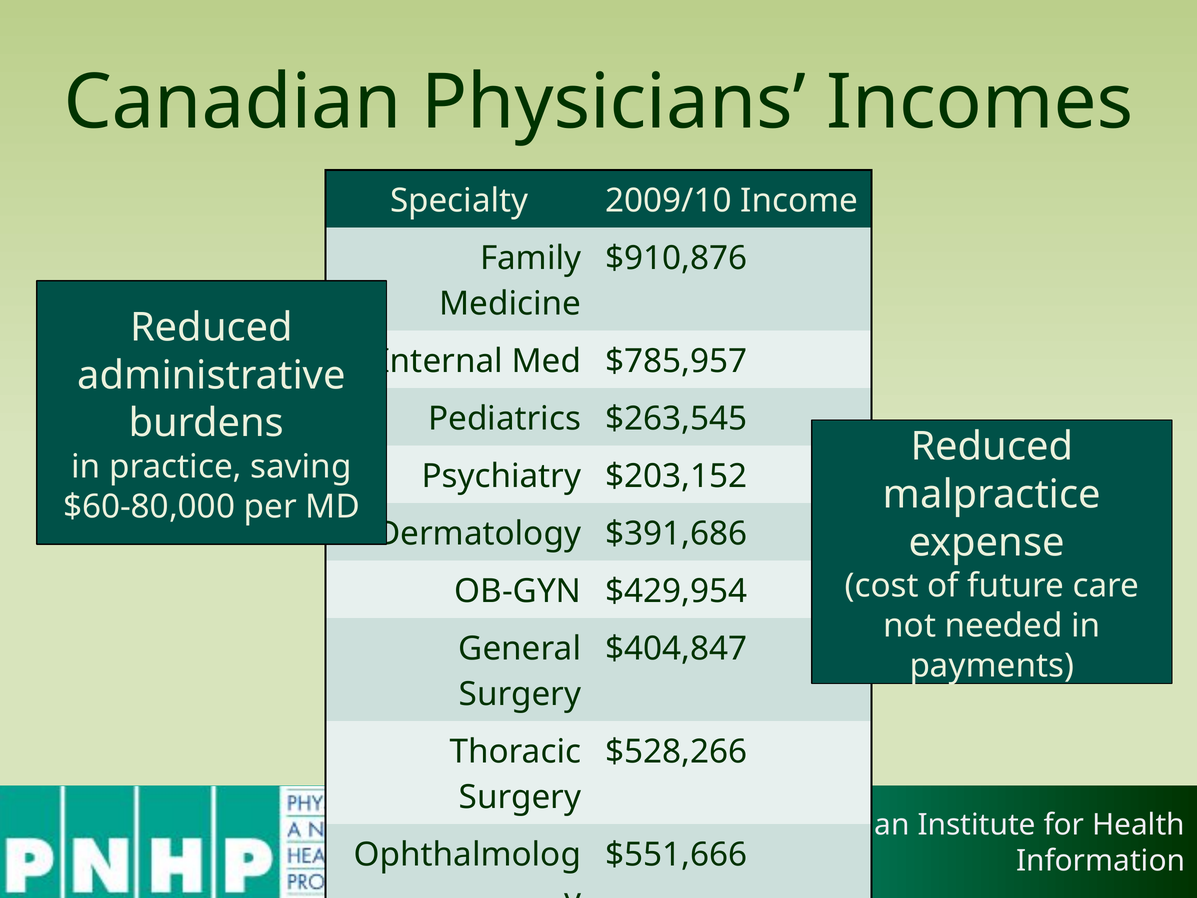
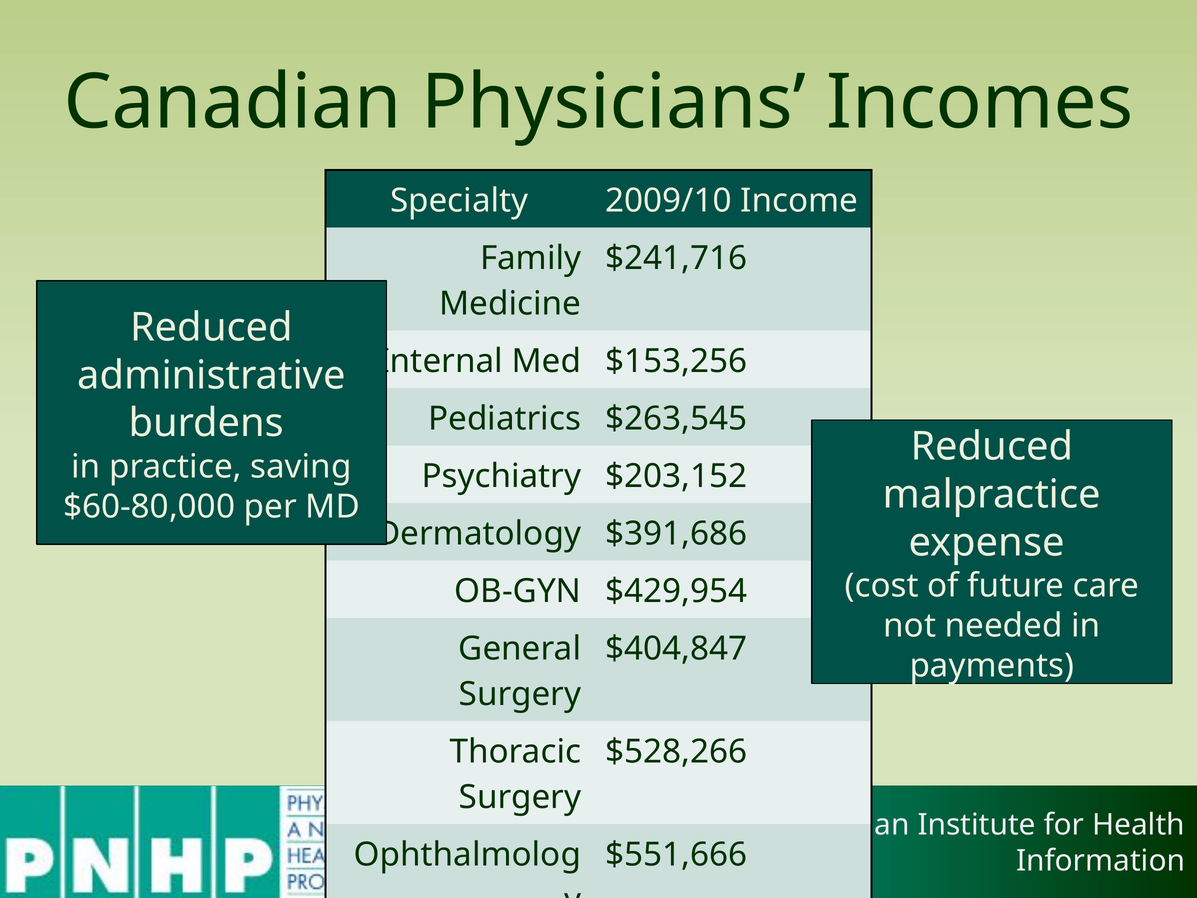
$910,876: $910,876 -> $241,716 (676, 258)
$785,957: $785,957 -> $153,256 (676, 361)
